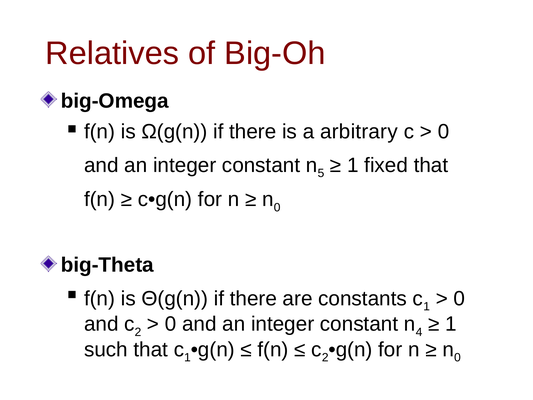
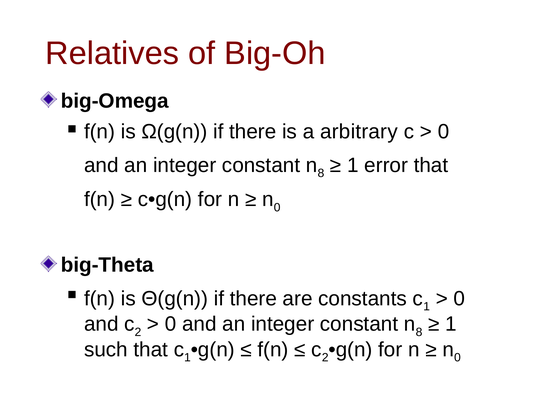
5: 5 -> 8 (321, 173)
fixed: fixed -> error (386, 165)
4: 4 -> 8 (419, 332)
